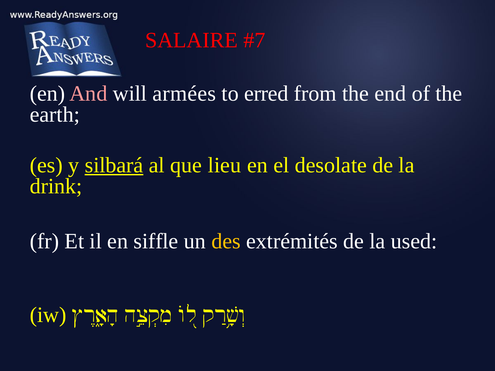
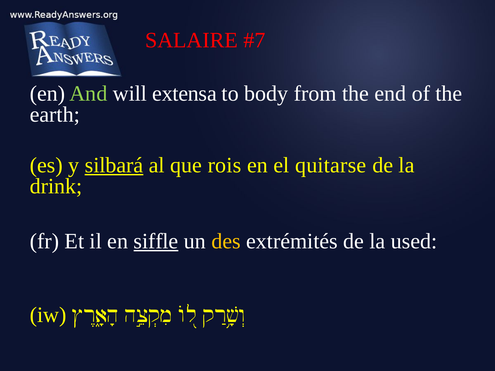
And colour: pink -> light green (88, 93)
armées: armées -> extensa (184, 93)
erred: erred -> body (266, 93)
lieu: lieu -> rois (224, 165)
desolate: desolate -> quitarse (331, 165)
siffle underline: none -> present (156, 242)
